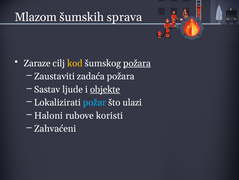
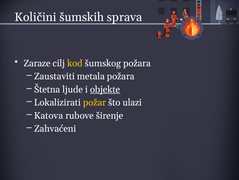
Mlazom: Mlazom -> Količini (36, 17)
požara underline: present -> none (137, 63)
zadaća: zadaća -> metala (91, 76)
Sastav: Sastav -> Štetna (47, 89)
požar colour: light blue -> yellow (95, 102)
Haloni: Haloni -> Katova (49, 115)
koristi: koristi -> širenje (110, 115)
